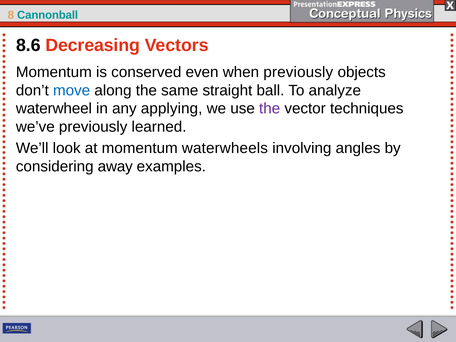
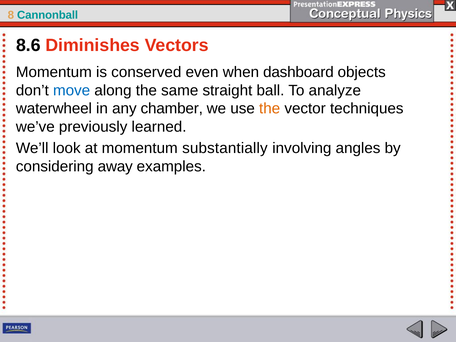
Decreasing: Decreasing -> Diminishes (93, 45)
when previously: previously -> dashboard (298, 72)
applying: applying -> chamber (172, 109)
the colour: purple -> orange (270, 109)
waterwheels: waterwheels -> substantially (225, 148)
